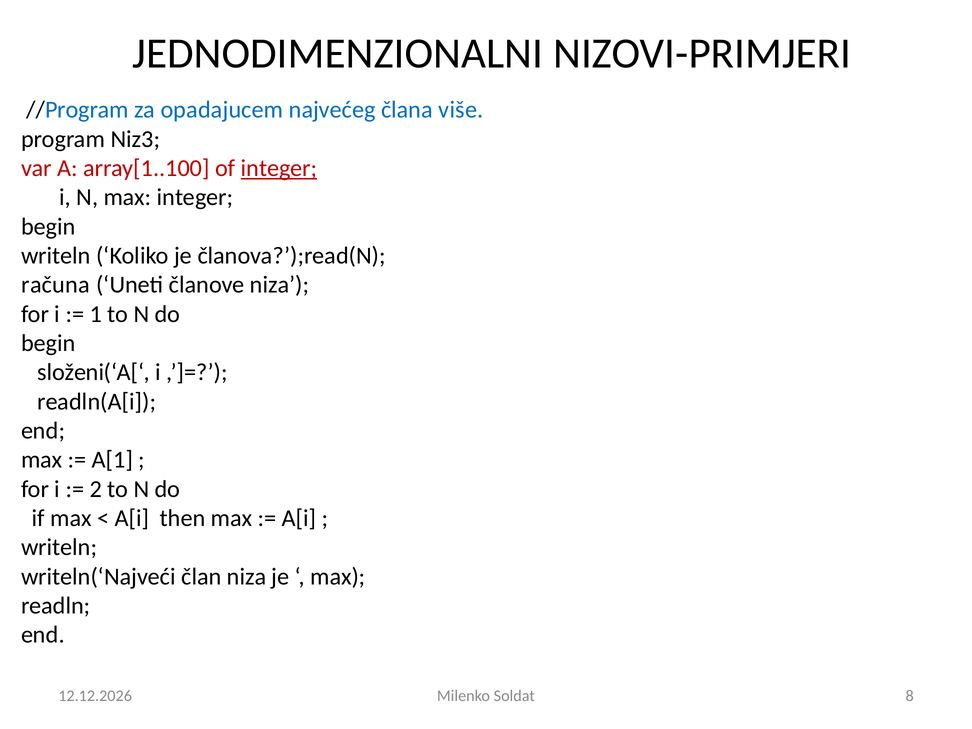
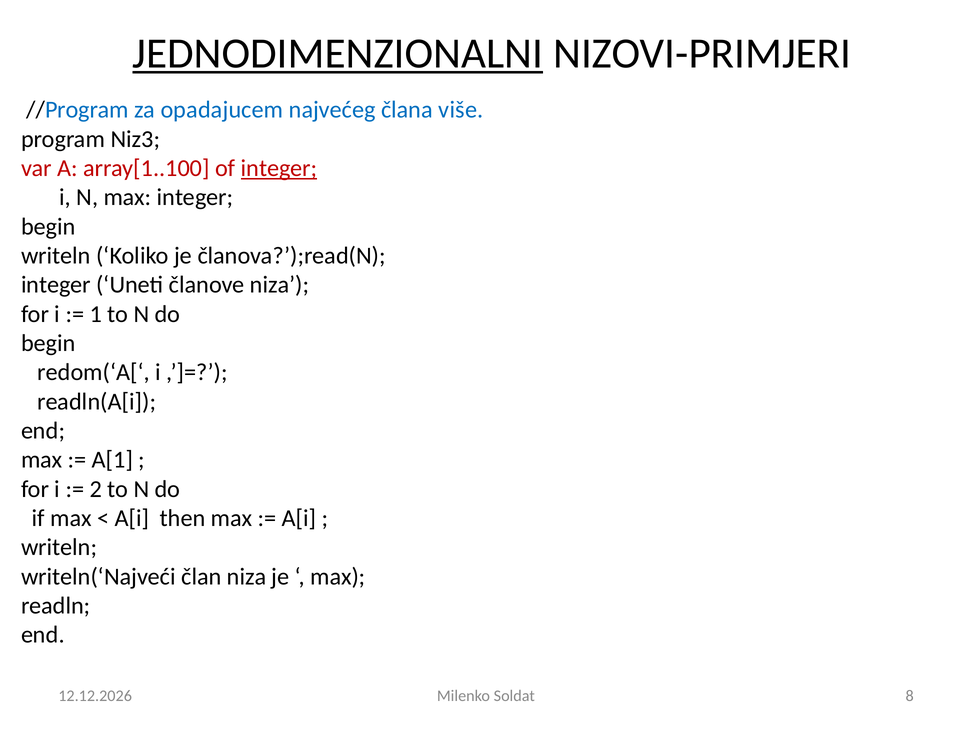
JEDNODIMENZIONALNI underline: none -> present (338, 54)
računa: računa -> integer (56, 285)
složeni(‘A[‘: složeni(‘A[‘ -> redom(‘A[‘ (94, 372)
